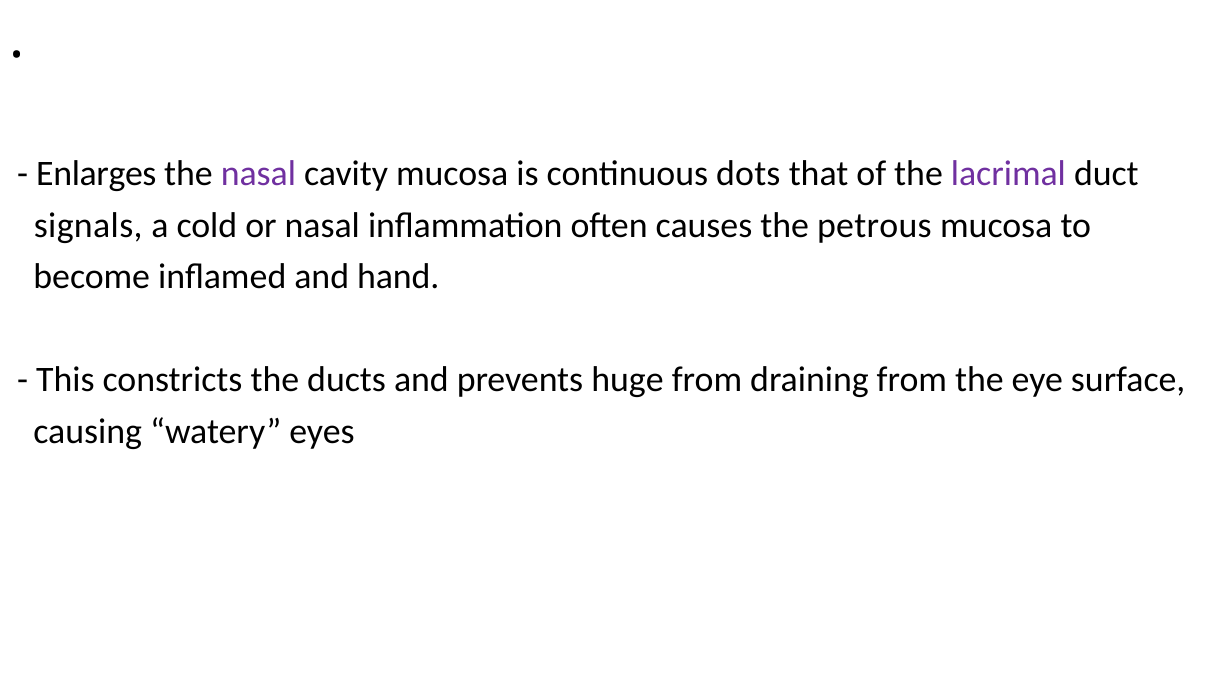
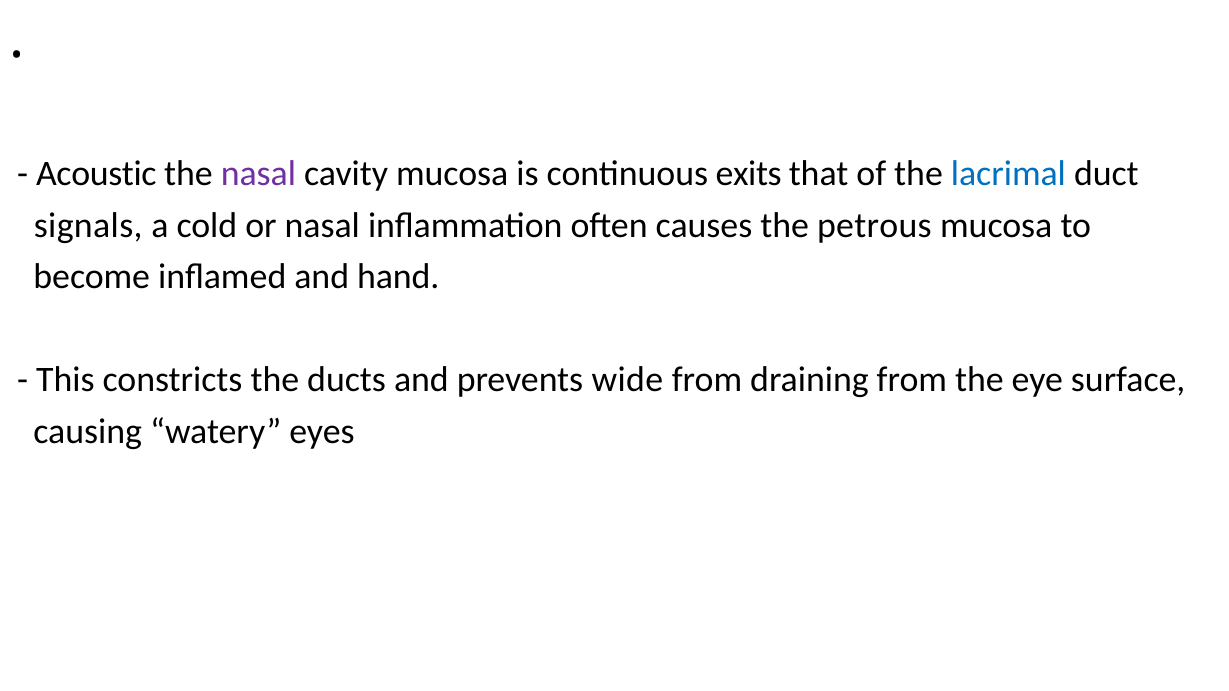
Enlarges: Enlarges -> Acoustic (96, 174)
dots: dots -> exits (749, 174)
lacrimal colour: purple -> blue (1008, 174)
huge: huge -> wide (627, 380)
